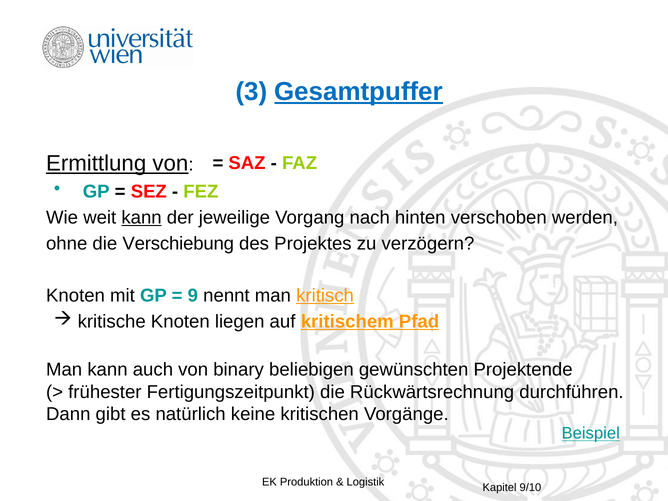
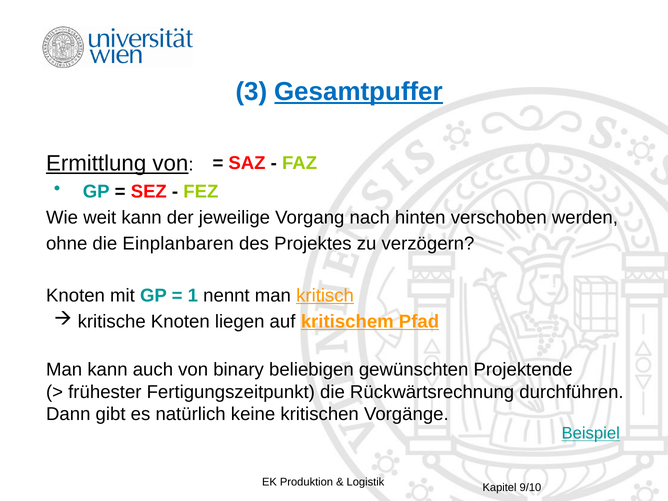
kann underline: present -> none (142, 217)
Verschiebung: Verschiebung -> Einplanbaren (178, 243)
9: 9 -> 1 (193, 295)
